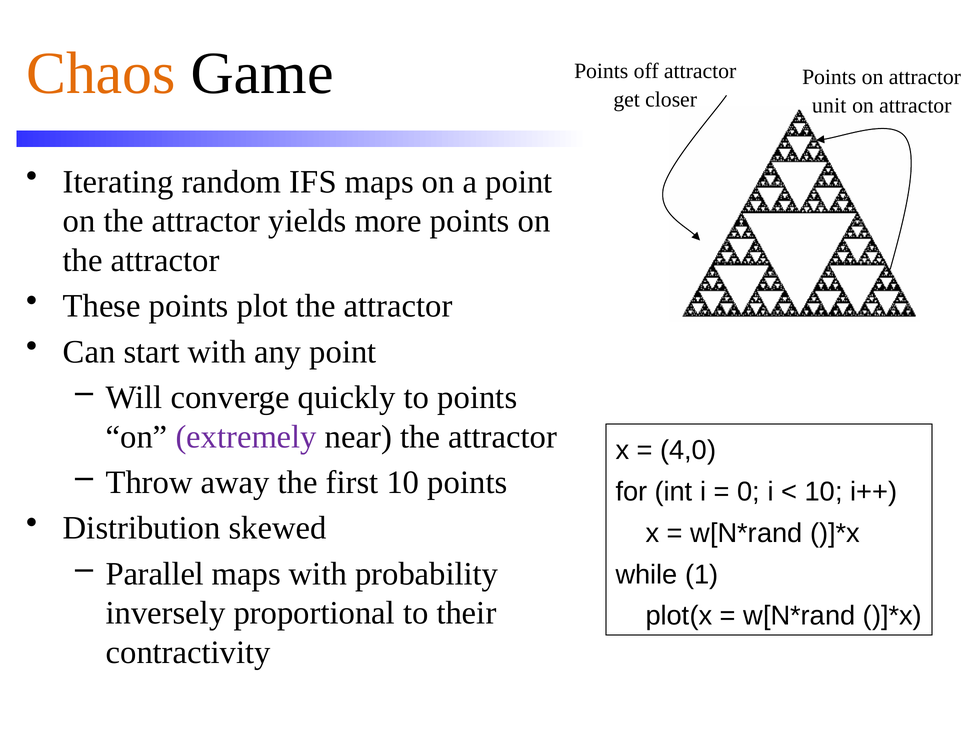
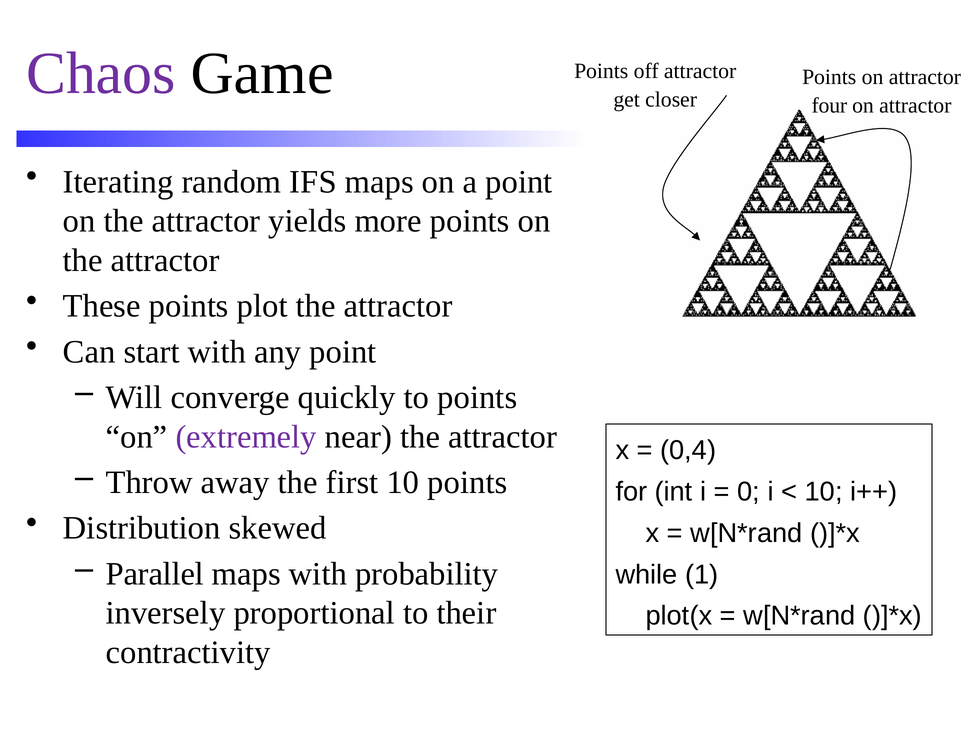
Chaos colour: orange -> purple (101, 74)
unit: unit -> four (829, 106)
4,0: 4,0 -> 0,4 (688, 450)
